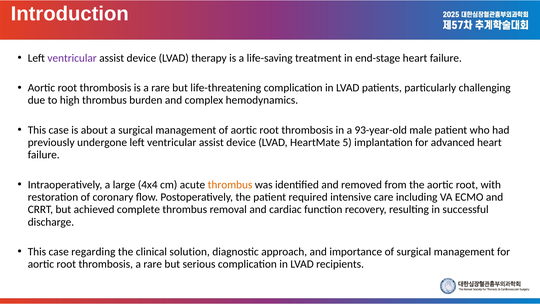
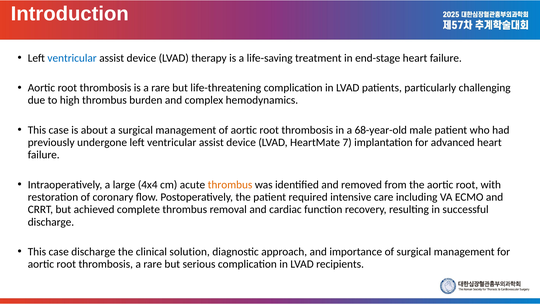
ventricular colour: purple -> blue (72, 58)
93-year-old: 93-year-old -> 68-year-old (381, 130)
5: 5 -> 7 (347, 142)
case regarding: regarding -> discharge (93, 252)
